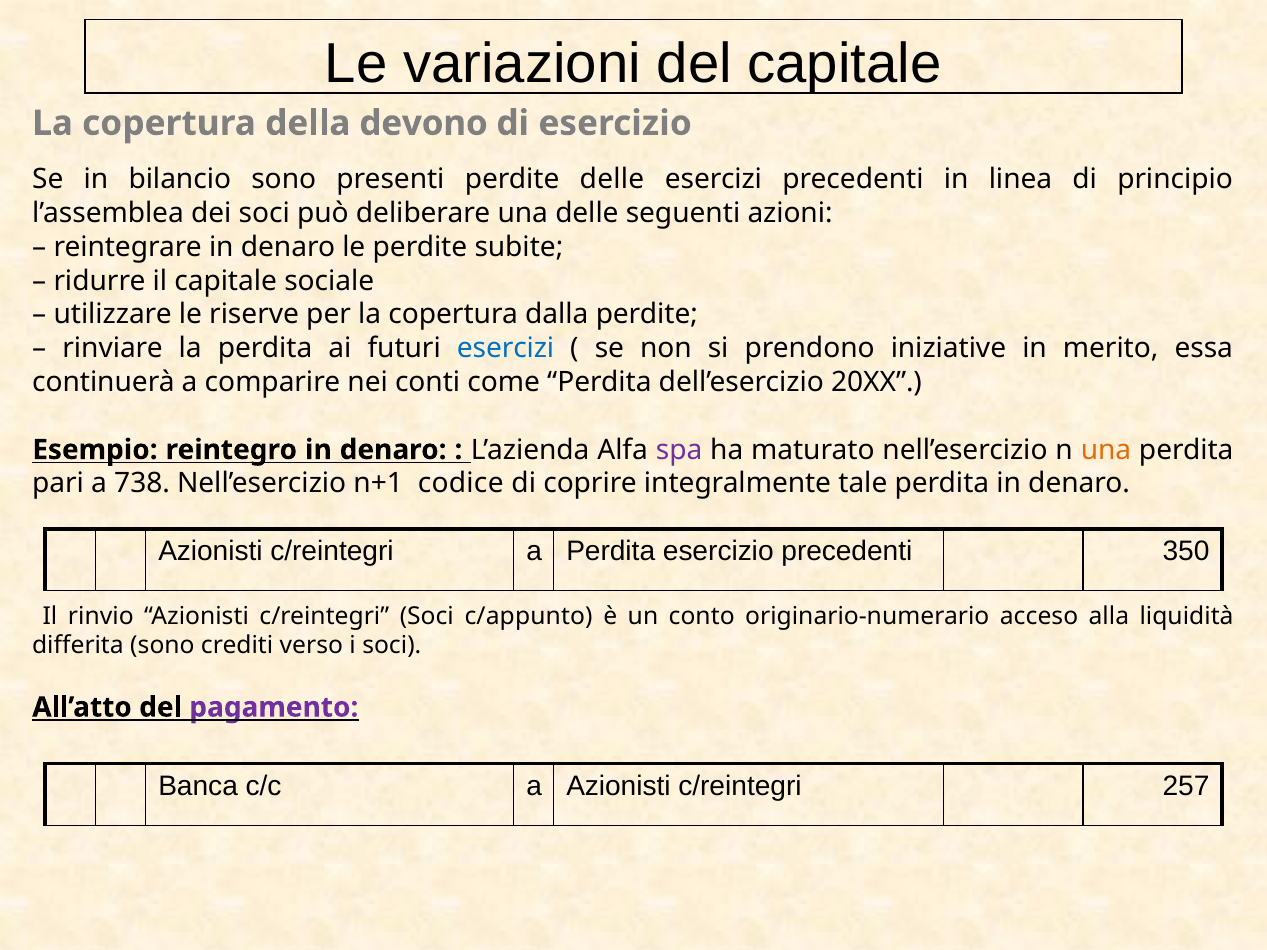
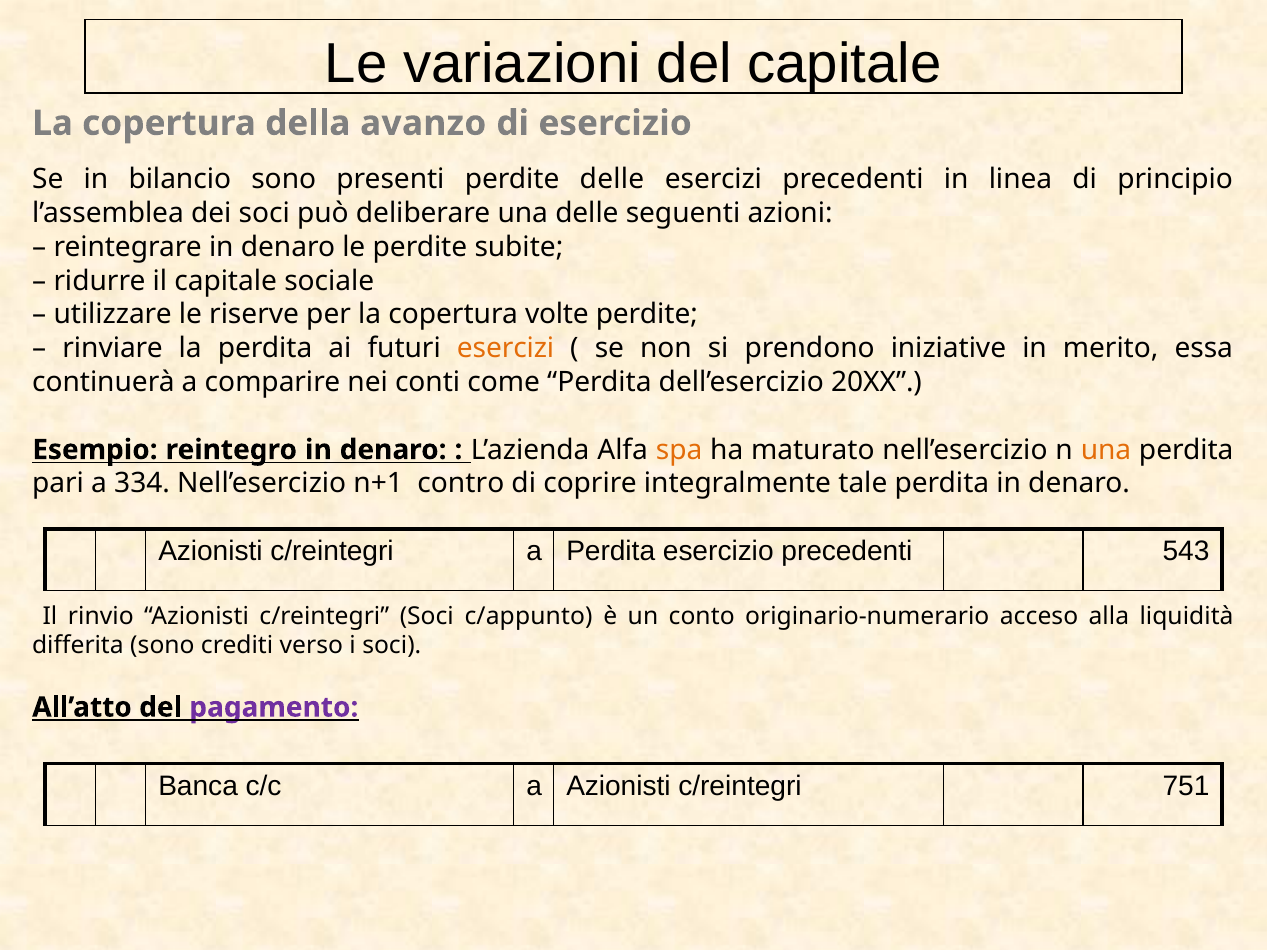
devono: devono -> avanzo (423, 123)
dalla: dalla -> volte (557, 315)
esercizi colour: blue -> orange (506, 349)
spa colour: purple -> orange (679, 450)
738: 738 -> 334 (142, 484)
codice: codice -> contro (461, 484)
350: 350 -> 543 (1186, 551)
257: 257 -> 751 (1186, 786)
